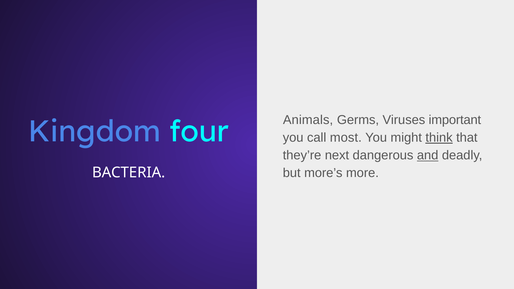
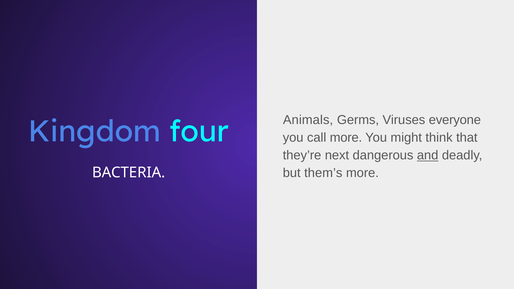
important: important -> everyone (455, 120)
call most: most -> more (346, 138)
think underline: present -> none (439, 138)
more’s: more’s -> them’s (323, 173)
